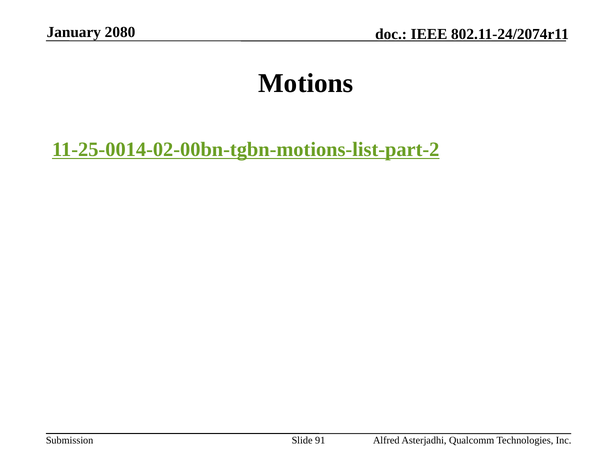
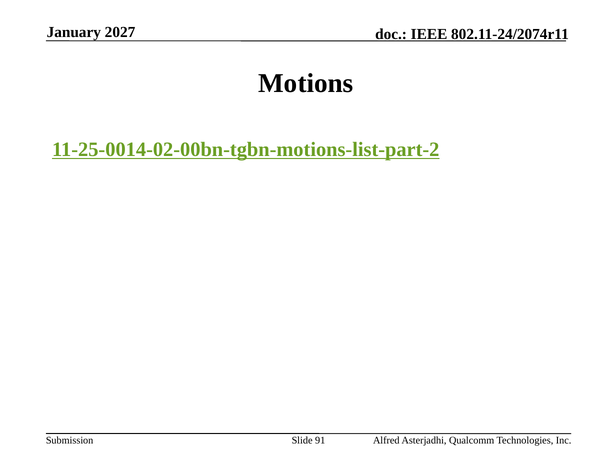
2080: 2080 -> 2027 (120, 32)
